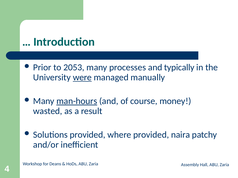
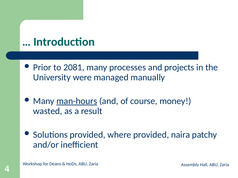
2053: 2053 -> 2081 (74, 68)
typically: typically -> projects (179, 68)
were underline: present -> none (82, 78)
